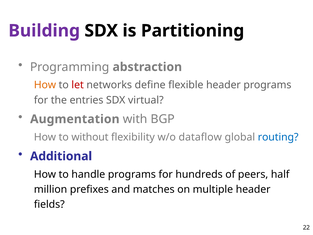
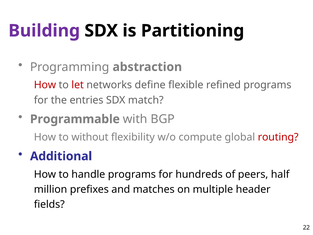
How colour: orange -> red (45, 85)
flexible header: header -> refined (223, 85)
virtual: virtual -> match (146, 100)
Augmentation: Augmentation -> Programmable (75, 119)
dataflow: dataflow -> compute (200, 137)
routing colour: blue -> red (278, 137)
